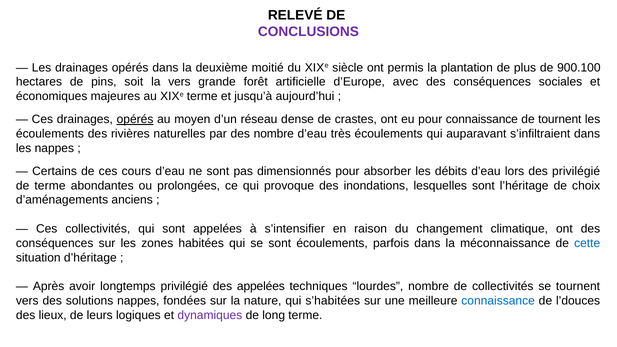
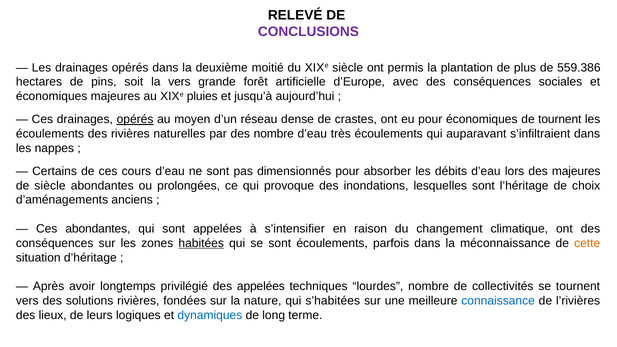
900.100: 900.100 -> 559.386 (579, 68)
XIXe terme: terme -> pluies (202, 96)
pour connaissance: connaissance -> économiques (482, 119)
des privilégié: privilégié -> majeures (576, 171)
de terme: terme -> siècle (50, 186)
Ces collectivités: collectivités -> abondantes (98, 229)
habitées underline: none -> present (201, 243)
cette colour: blue -> orange (587, 243)
solutions nappes: nappes -> rivières (138, 301)
l’douces: l’douces -> l’rivières (578, 301)
dynamiques colour: purple -> blue (210, 315)
